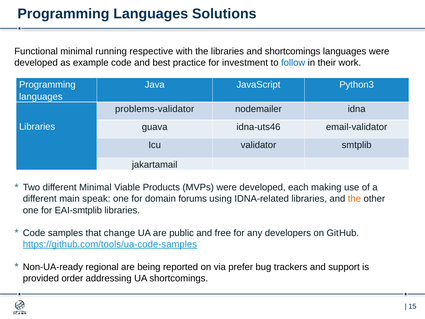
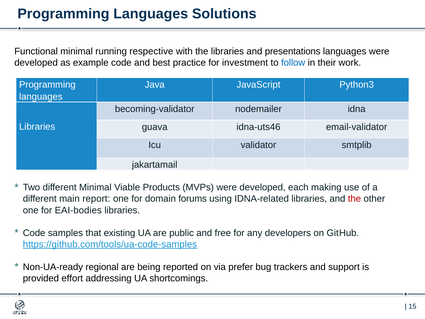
and shortcomings: shortcomings -> presentations (293, 51)
problems-validator: problems-validator -> becoming-validator (155, 109)
speak: speak -> report (96, 199)
the colour: orange -> red (354, 199)
EAI-smtplib: EAI-smtplib -> EAI-bodies (78, 210)
change: change -> existing (120, 233)
order: order -> effort (72, 278)
